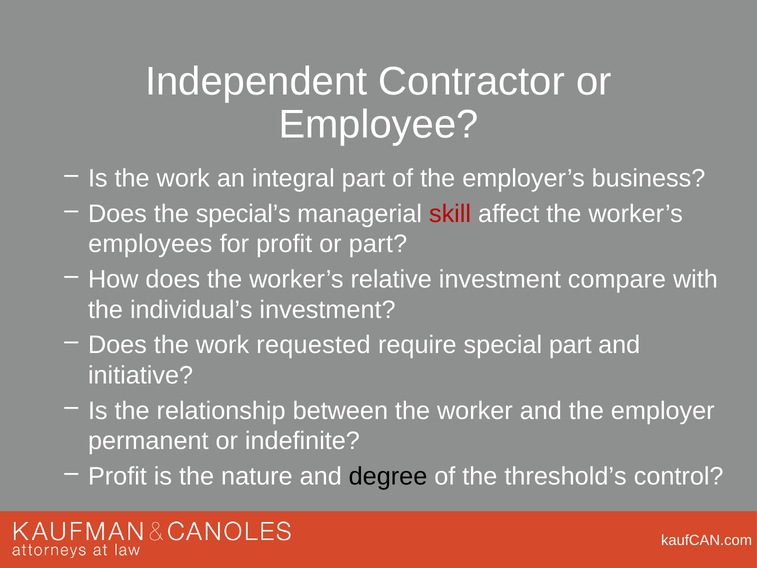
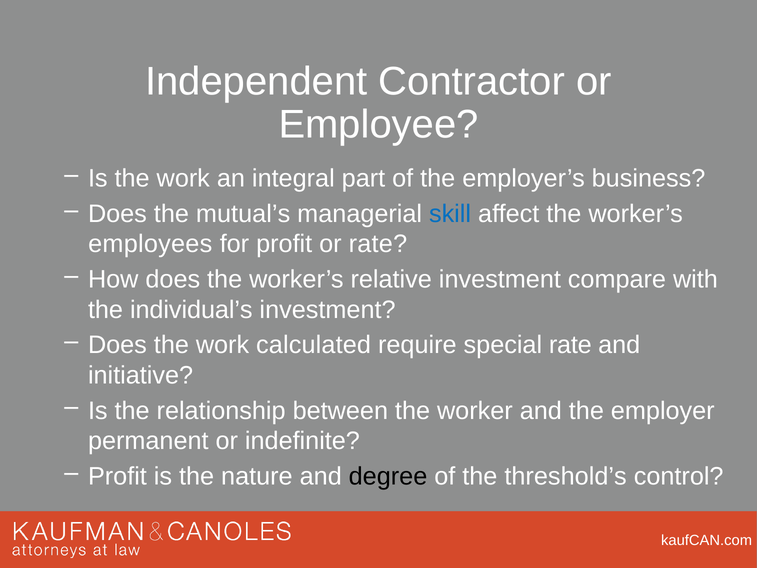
special’s: special’s -> mutual’s (243, 214)
skill colour: red -> blue (450, 214)
or part: part -> rate (378, 244)
requested: requested -> calculated (314, 345)
special part: part -> rate (570, 345)
